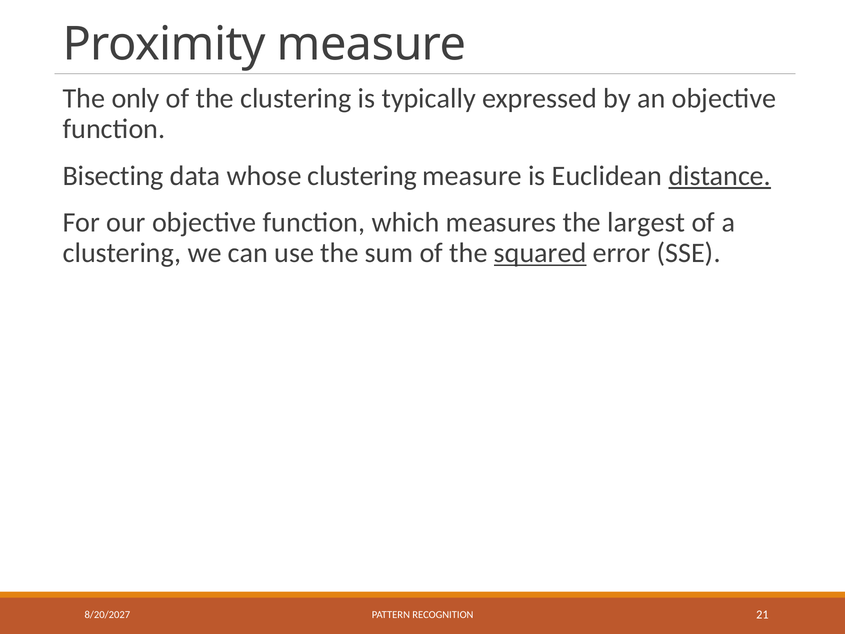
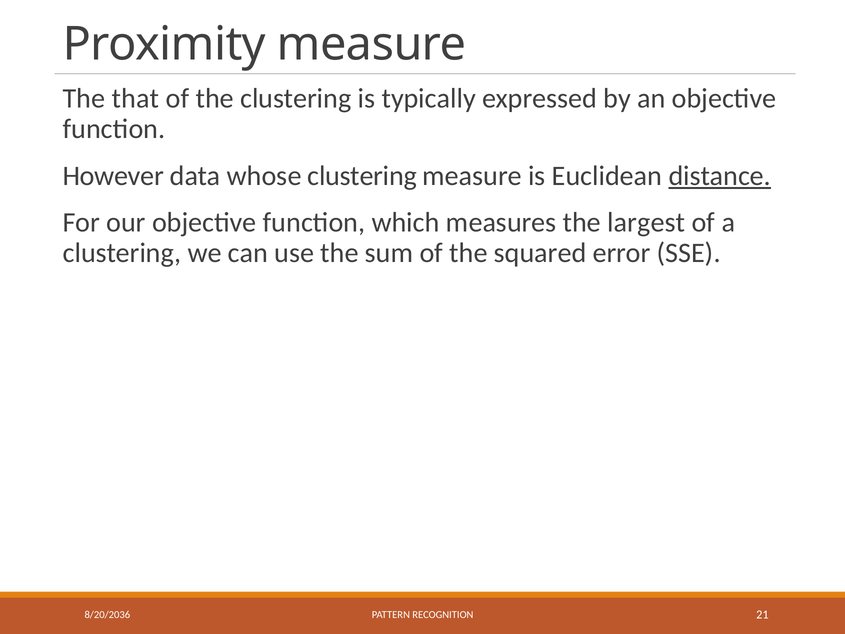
only: only -> that (135, 98)
Bisecting: Bisecting -> However (113, 176)
squared underline: present -> none (540, 253)
8/20/2027: 8/20/2027 -> 8/20/2036 (107, 615)
